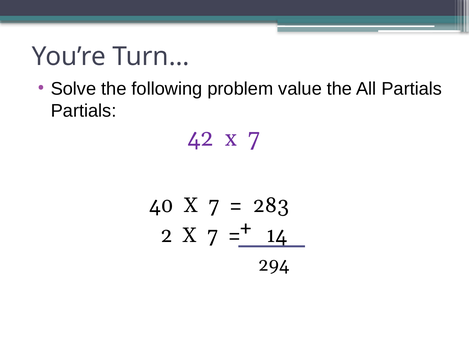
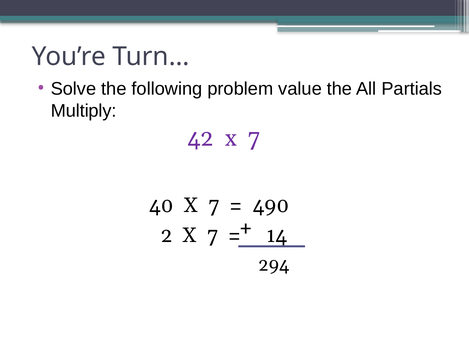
Partials: Partials -> Multiply (84, 111)
283: 283 -> 490 (271, 205)
